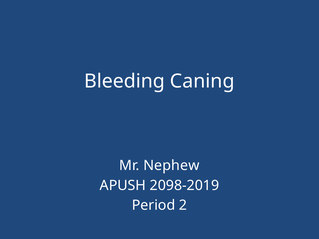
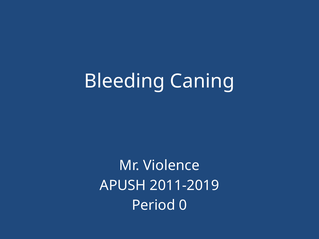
Nephew: Nephew -> Violence (171, 166)
2098-2019: 2098-2019 -> 2011-2019 (184, 186)
2: 2 -> 0 (183, 205)
